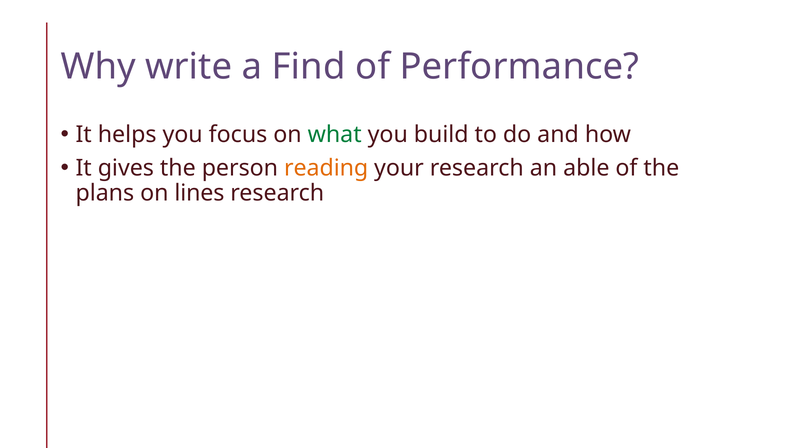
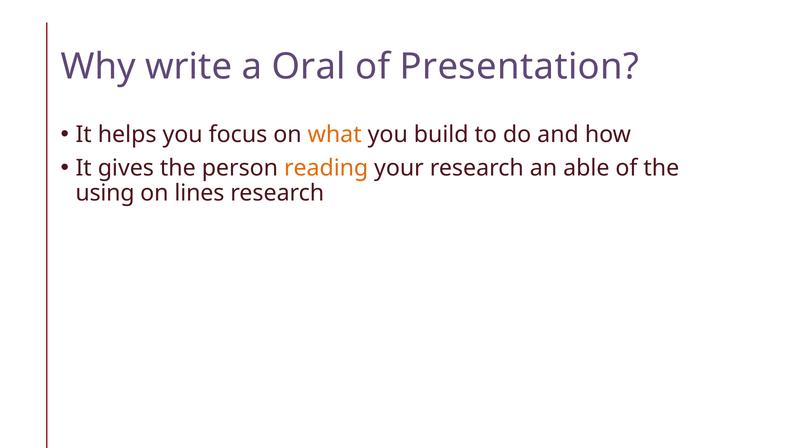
Find: Find -> Oral (309, 67)
Performance: Performance -> Presentation (519, 67)
what colour: green -> orange (335, 135)
plans: plans -> using (105, 193)
